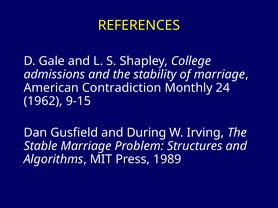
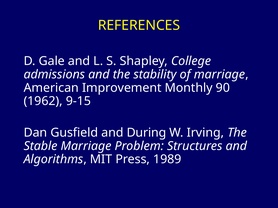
Contradiction: Contradiction -> Improvement (122, 88)
24: 24 -> 90 (223, 88)
